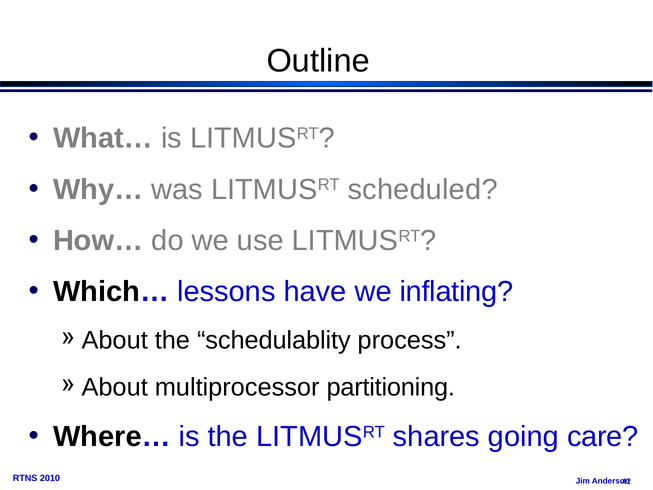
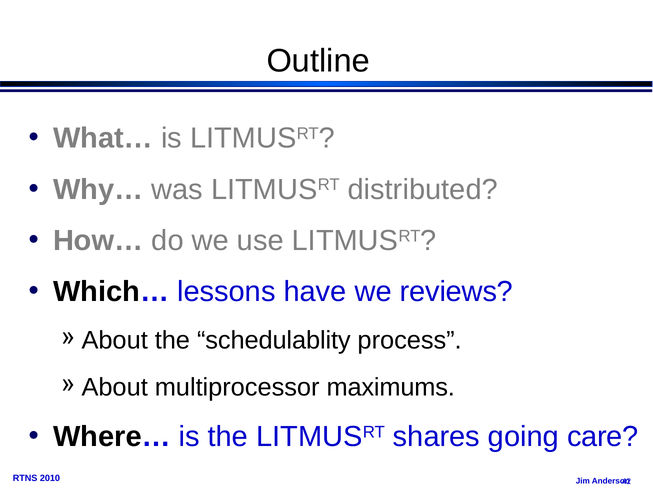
scheduled: scheduled -> distributed (423, 189)
inflating: inflating -> reviews (456, 292)
partitioning: partitioning -> maximums (391, 387)
